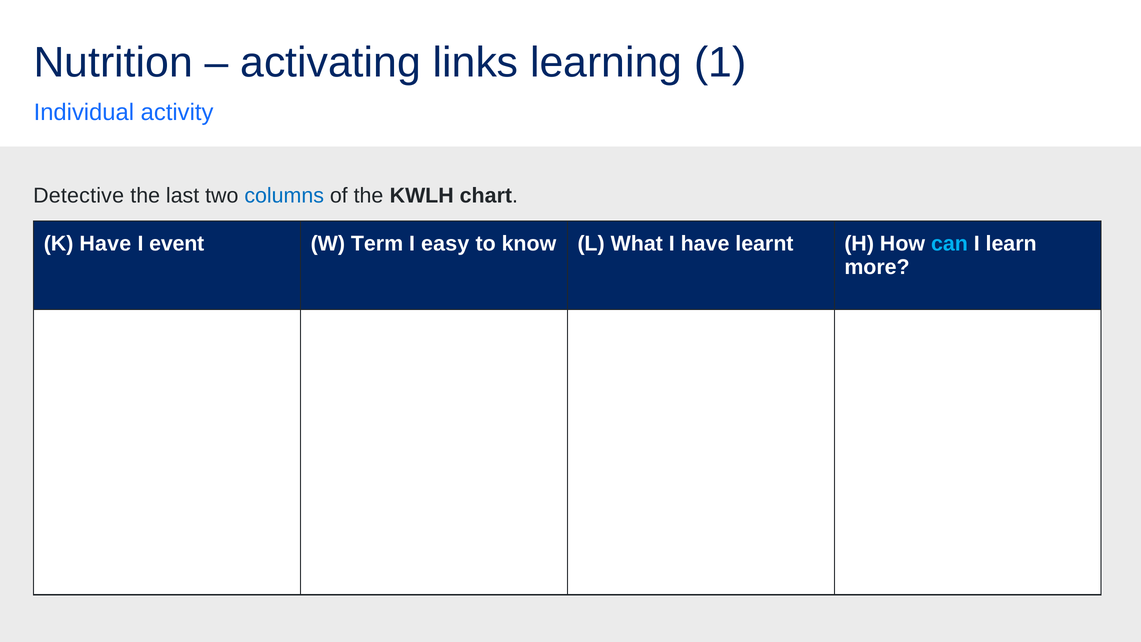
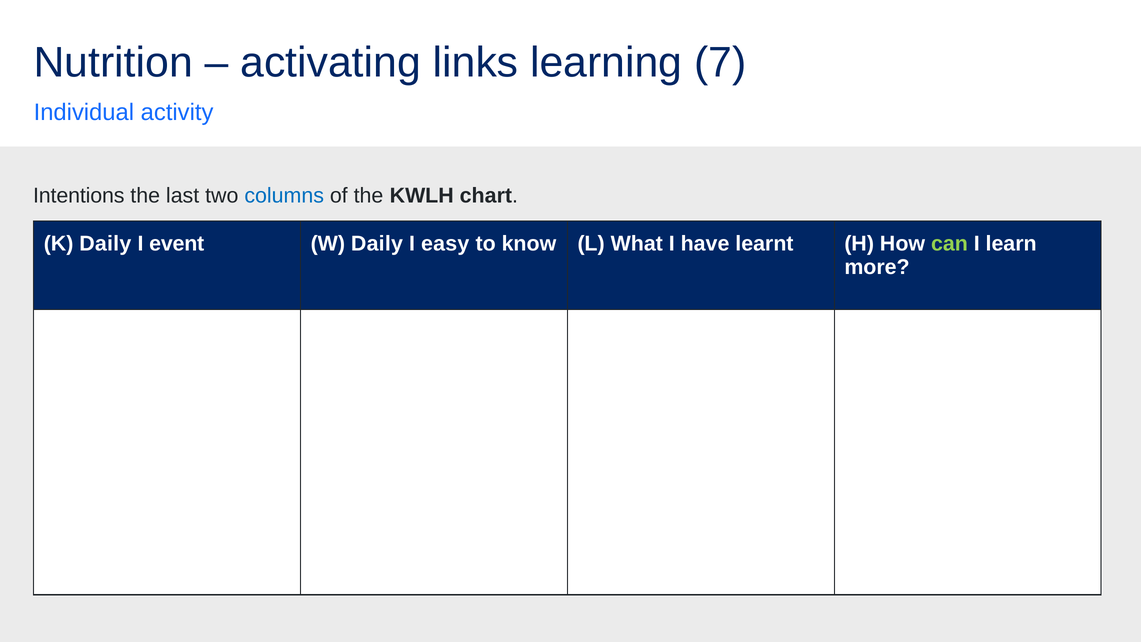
1: 1 -> 7 (720, 63)
Detective: Detective -> Intentions (79, 195)
K Have: Have -> Daily (105, 243)
W Term: Term -> Daily (377, 243)
can colour: light blue -> light green (949, 243)
